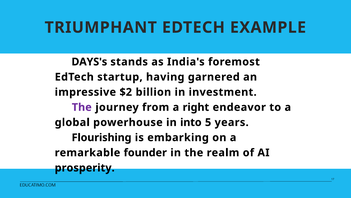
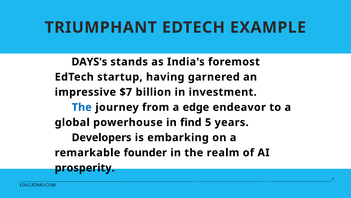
$2: $2 -> $7 (126, 92)
The colour: purple -> blue (82, 107)
right: right -> edge (196, 107)
into: into -> find (191, 122)
Flourishing: Flourishing -> Developers (102, 137)
